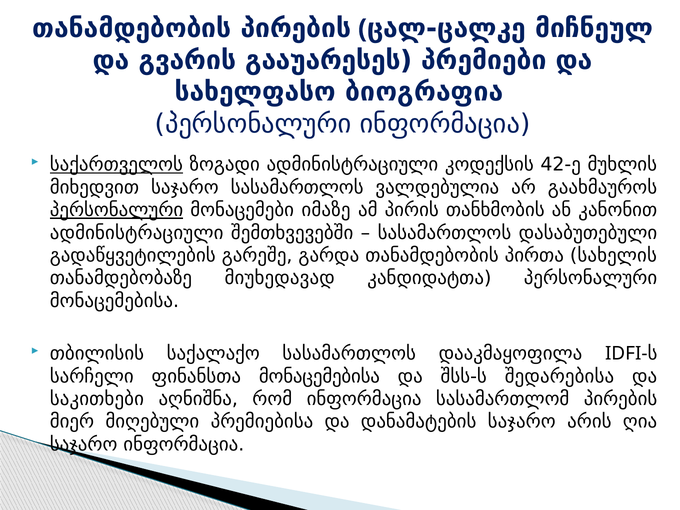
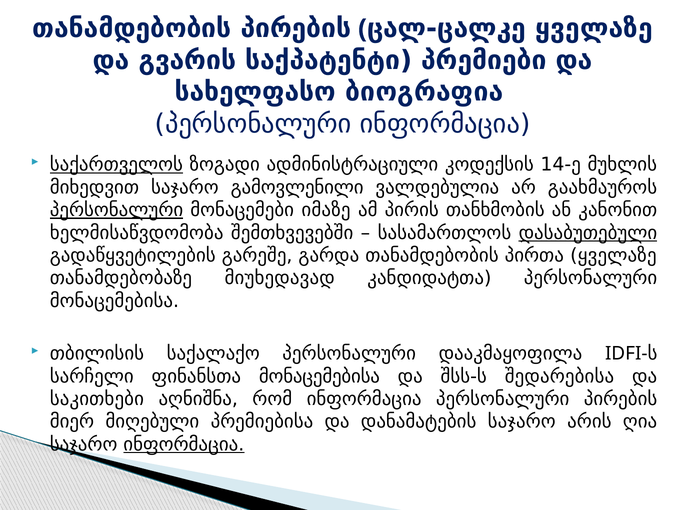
ცალ-ცალკე მიჩნეულ: მიჩნეულ -> ყველაზე (594, 29)
გააუარესეს: გააუარესეს -> საქპატენტი (329, 60)
42-ე: 42-ე -> 14-ე (561, 165)
საჯარო სასამართლოს: სასამართლოს -> გამოვლენილი (297, 187)
ადმინისტრაციული: ადმინისტრაციული -> ხელმისაწვდომობა (137, 233)
დასაბუთებული underline: none -> present (588, 233)
პირთა სახელის: სახელის -> ყველაზე (613, 255)
საქალაქო სასამართლოს: სასამართლოს -> პერსონალური (349, 354)
ინფორმაცია სასამართლომ: სასამართლომ -> პერსონალური (503, 399)
ინფორმაცია underline: none -> present (184, 444)
